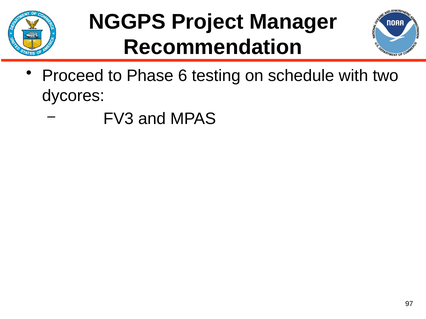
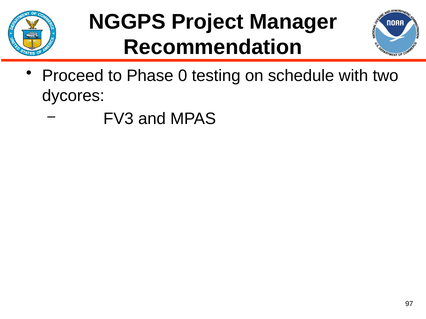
6: 6 -> 0 (183, 76)
